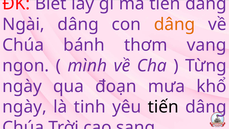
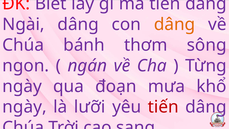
vang: vang -> sông (207, 45)
mình: mình -> ngán (87, 66)
tinh: tinh -> lưỡi (90, 107)
tiến colour: black -> red (163, 107)
